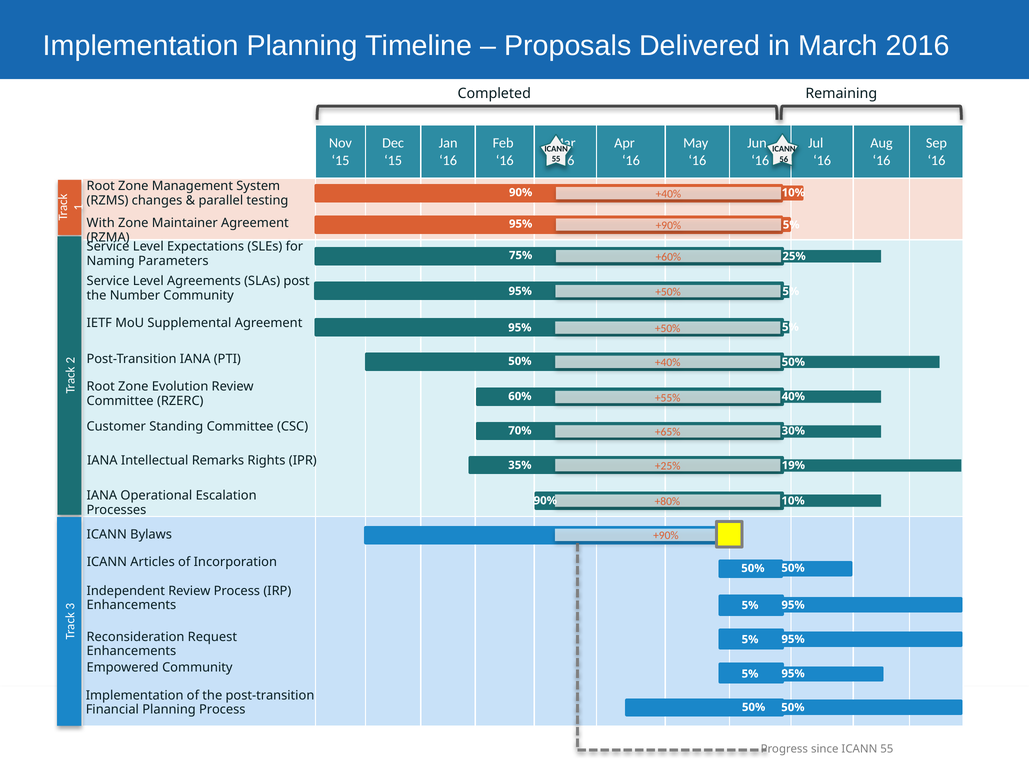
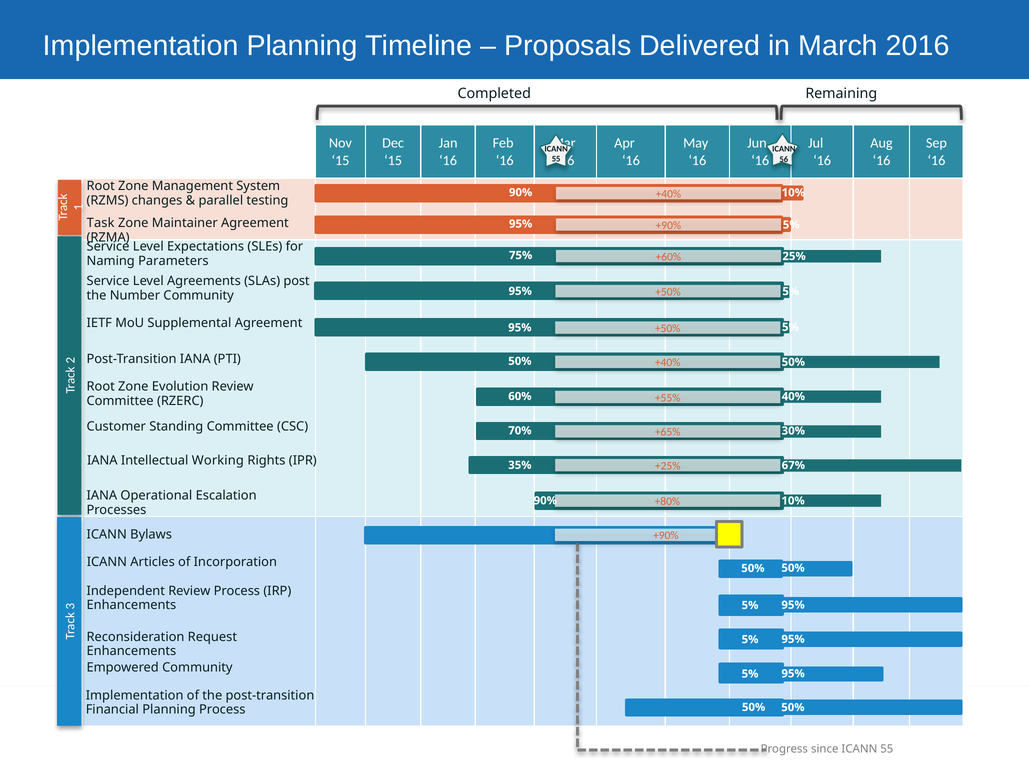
With: With -> Task (101, 223)
Remarks: Remarks -> Working (218, 460)
19%: 19% -> 67% (793, 465)
